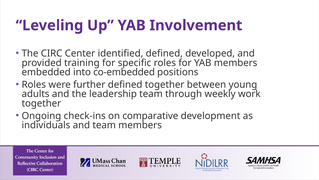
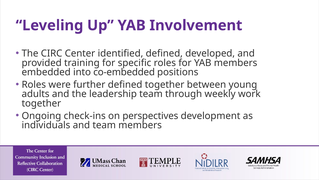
comparative: comparative -> perspectives (150, 115)
